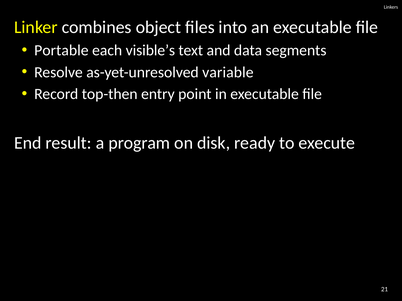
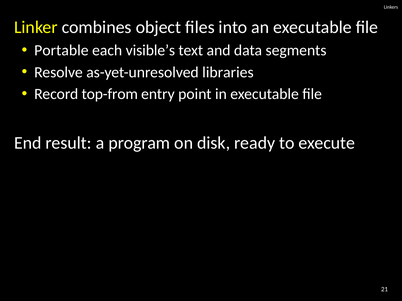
variable: variable -> libraries (228, 72)
top-then: top-then -> top-from (110, 94)
